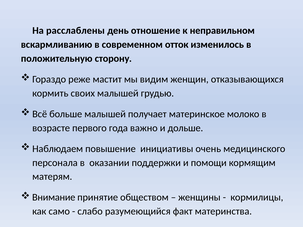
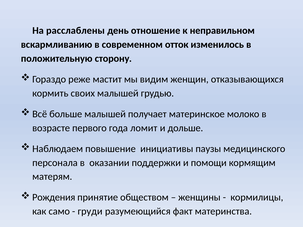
важно: важно -> ломит (144, 128)
очень: очень -> паузы (208, 149)
Внимание: Внимание -> Рождения (54, 198)
слабо: слабо -> груди (90, 212)
